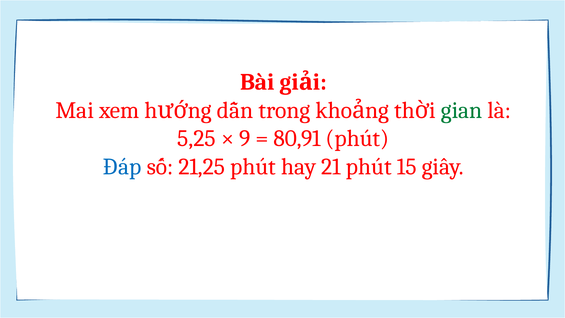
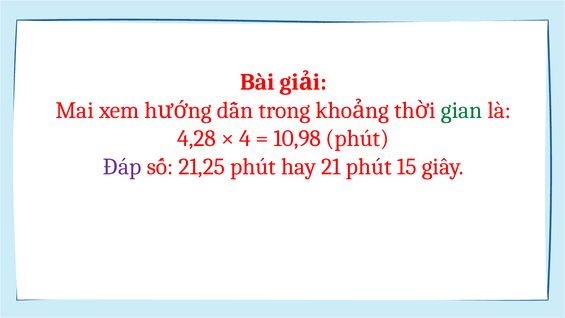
5,25: 5,25 -> 4,28 (197, 138)
9: 9 -> 4 (245, 138)
80,91: 80,91 -> 10,98 (297, 138)
Đáp colour: blue -> purple (122, 167)
